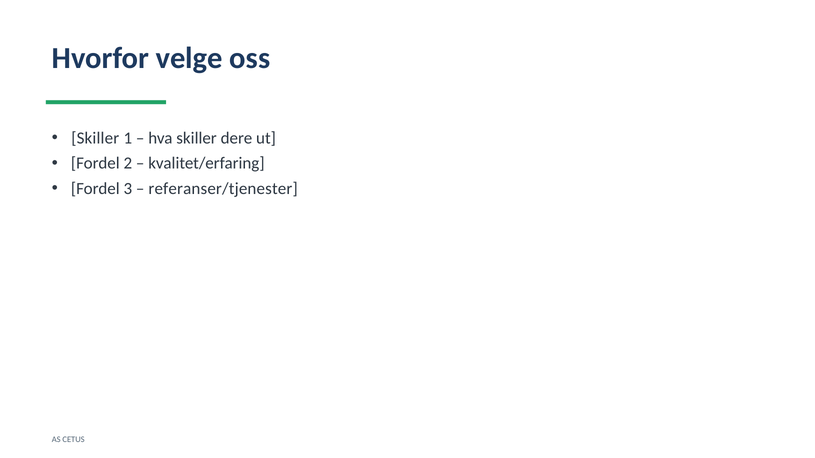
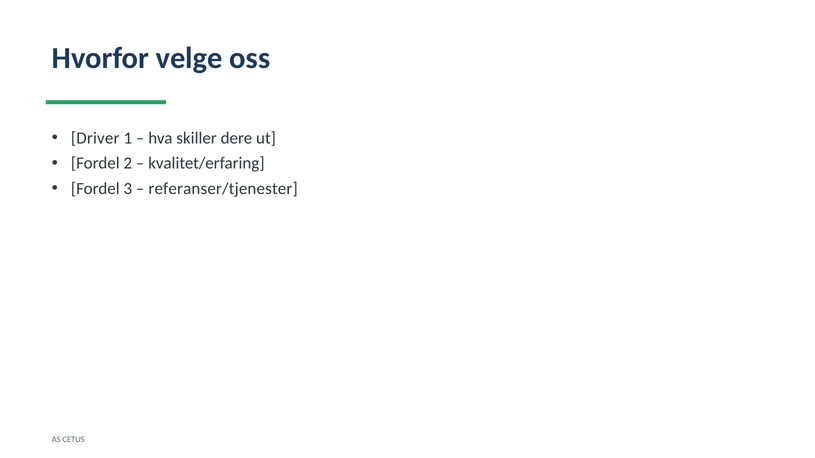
Skiller: Skiller -> Driver (95, 138)
